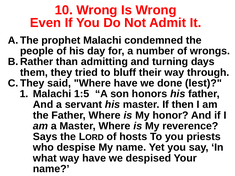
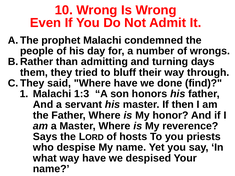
lest: lest -> find (204, 83)
1:5: 1:5 -> 1:3 (82, 94)
